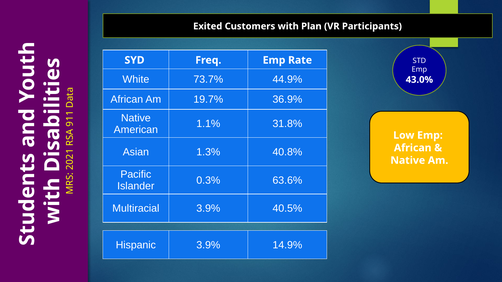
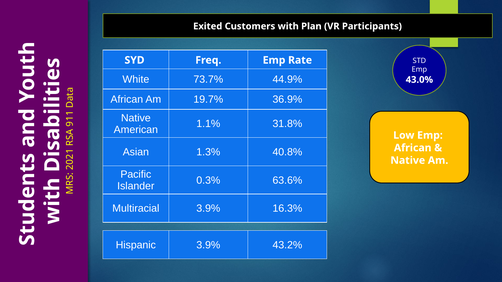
40.5%: 40.5% -> 16.3% (287, 209)
14.9%: 14.9% -> 43.2% (287, 245)
